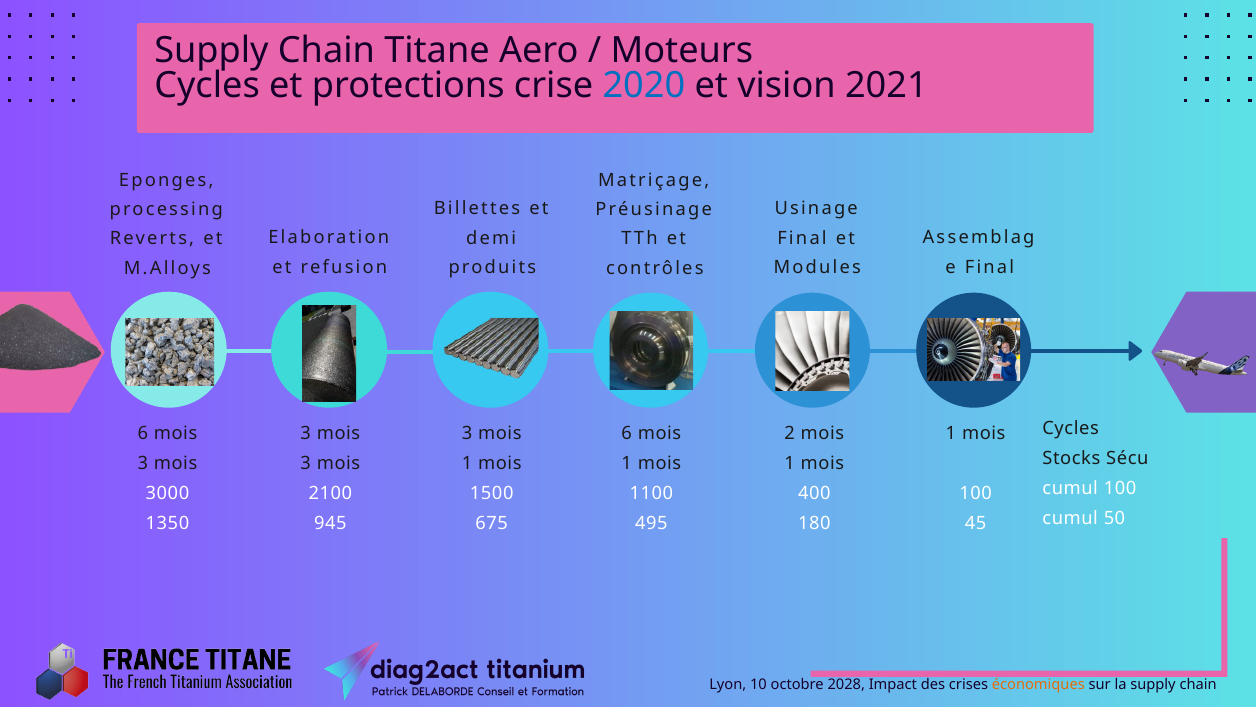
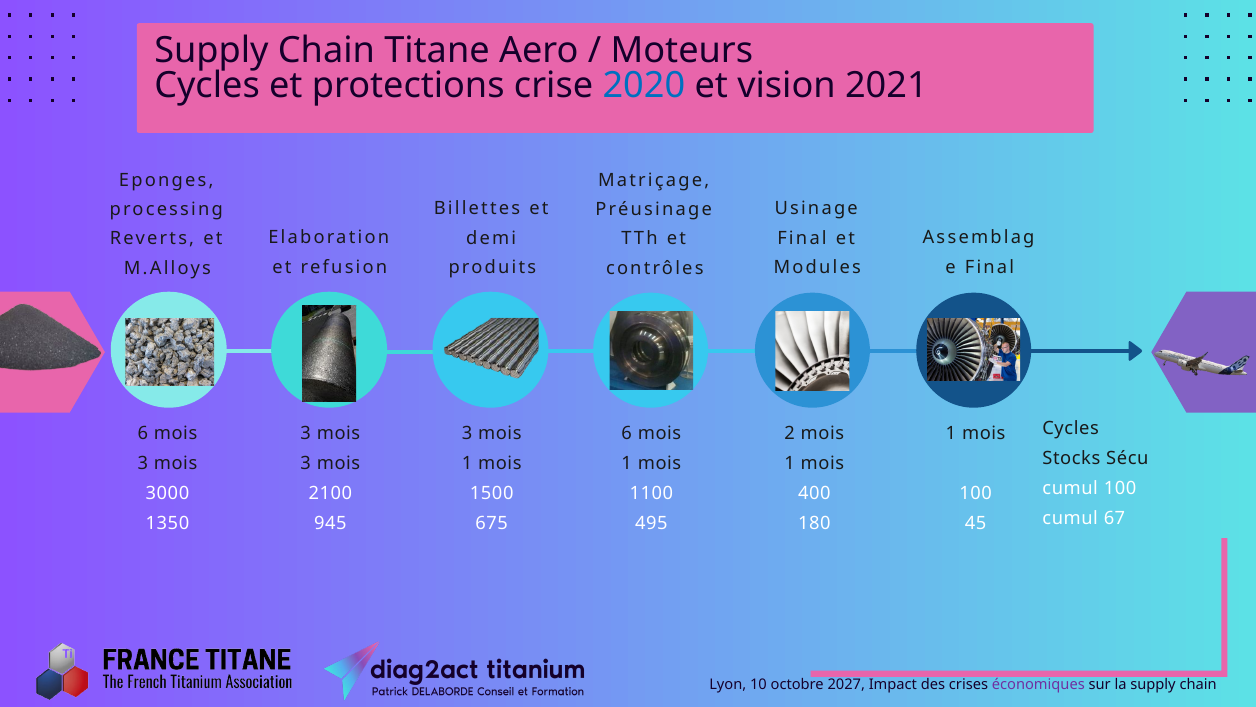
50: 50 -> 67 (1115, 518)
2028: 2028 -> 2027 (846, 684)
économiques colour: orange -> purple (1038, 684)
